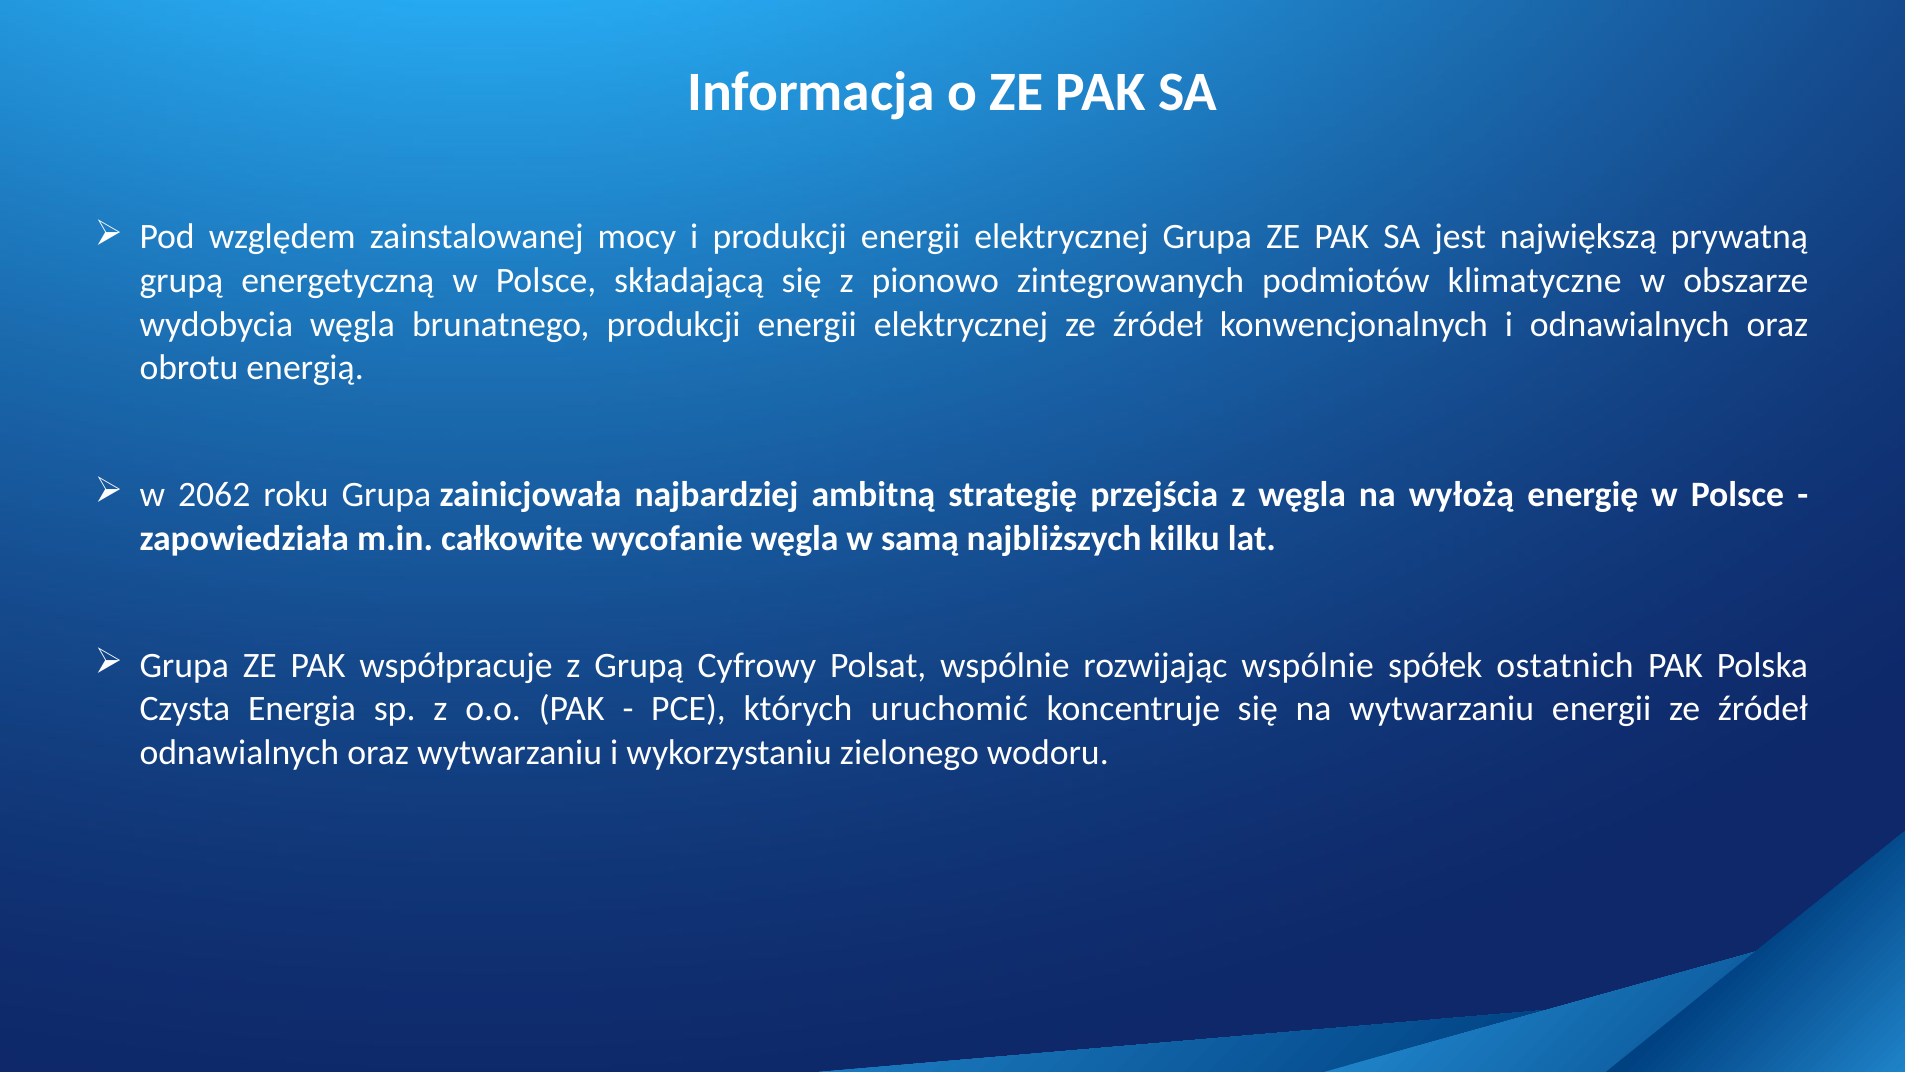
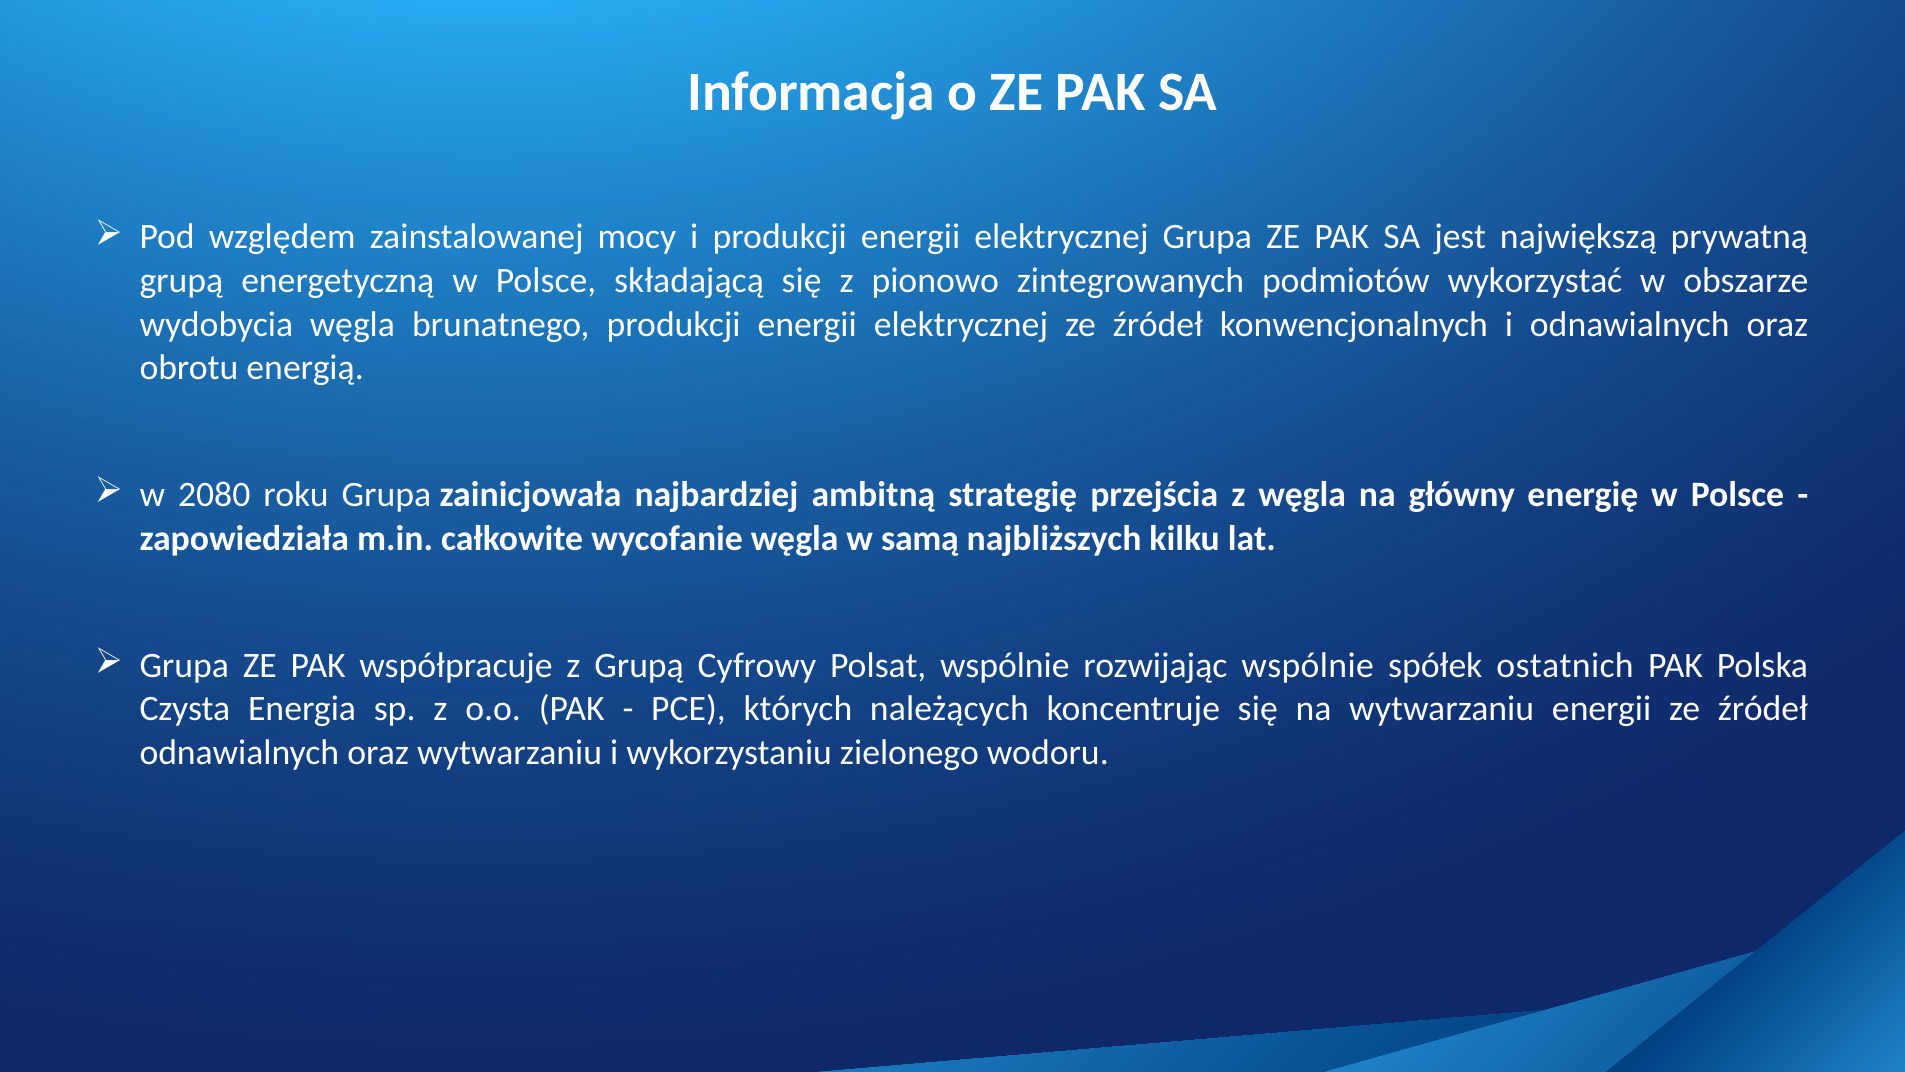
klimatyczne: klimatyczne -> wykorzystać (1535, 281)
2062: 2062 -> 2080 (214, 495)
wyłożą: wyłożą -> główny (1462, 495)
uruchomić: uruchomić -> należących (949, 709)
